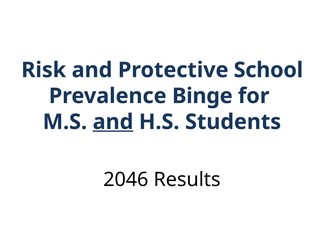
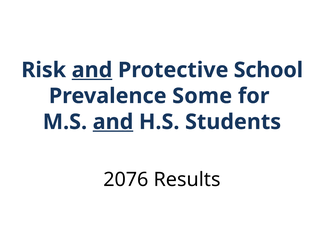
and underline: none -> present (92, 70)
Binge: Binge -> Some (202, 96)
2046: 2046 -> 2076 (126, 180)
